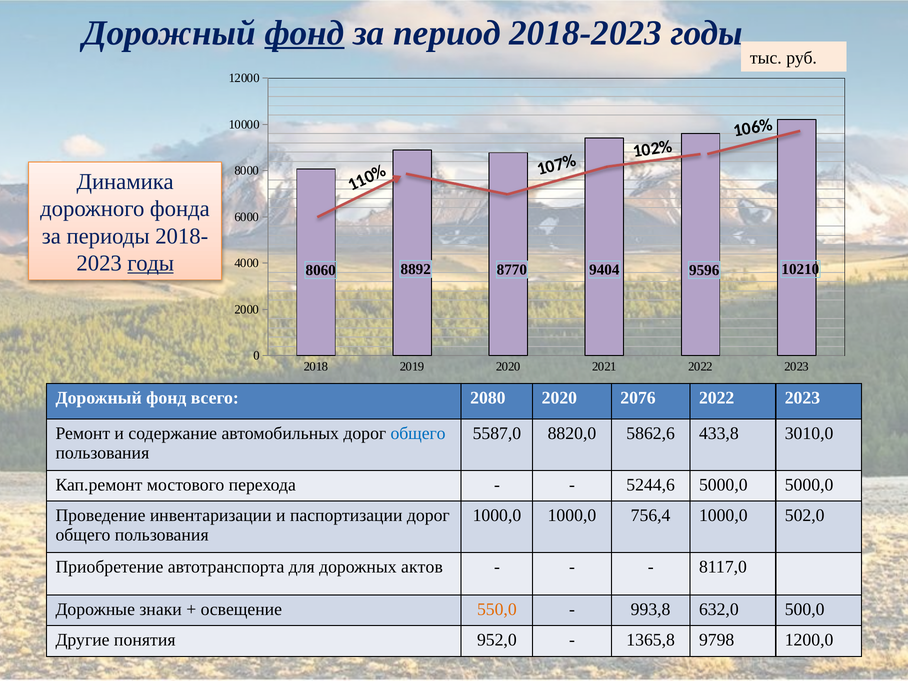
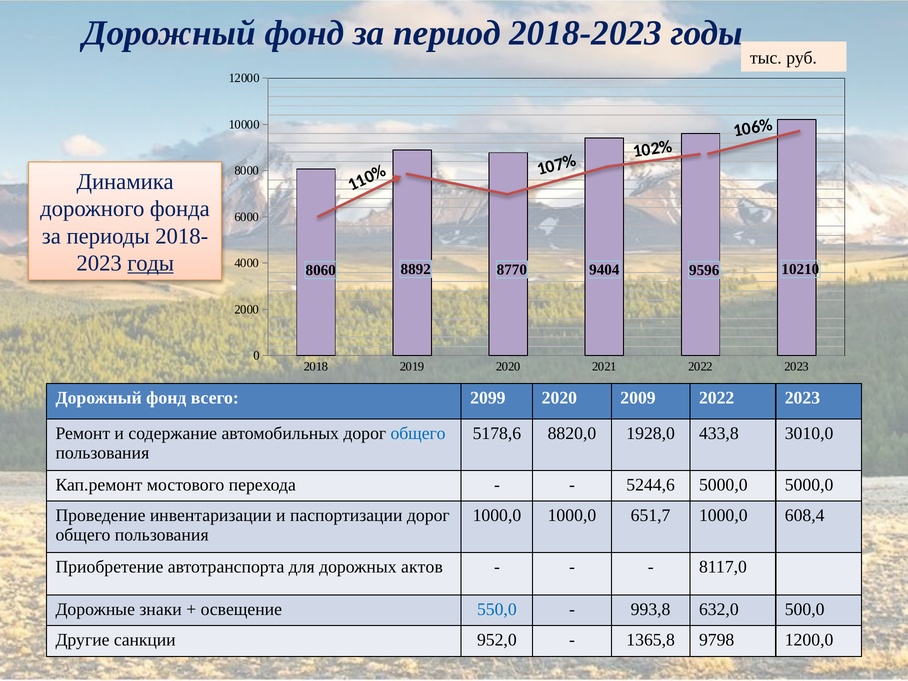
фонд underline: present -> none (304, 33)
2080: 2080 -> 2099 (488, 398)
2076: 2076 -> 2009 (638, 398)
5587,0: 5587,0 -> 5178,6 (497, 434)
5862,6: 5862,6 -> 1928,0 (651, 434)
756,4: 756,4 -> 651,7 (651, 515)
502,0: 502,0 -> 608,4 (805, 515)
550,0 colour: orange -> blue (497, 609)
понятия: понятия -> санкции (145, 640)
